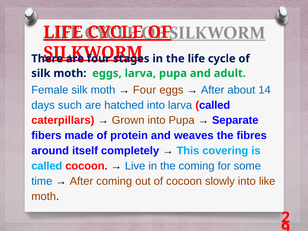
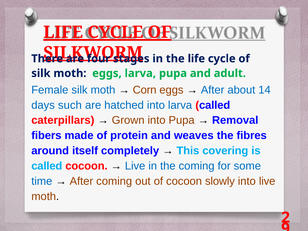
Four: Four -> Corn (145, 90)
Separate: Separate -> Removal (235, 120)
into like: like -> live (267, 181)
